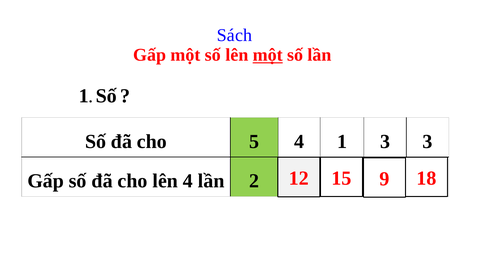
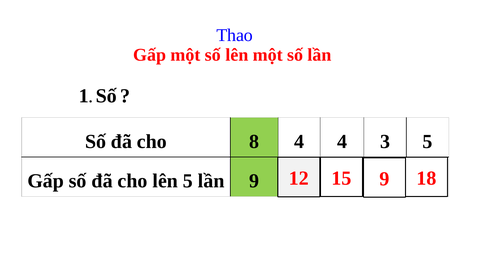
Sách: Sách -> Thao (235, 35)
một underline: present -> none (268, 55)
5: 5 -> 8 (254, 142)
4 1: 1 -> 4 (342, 142)
3 3: 3 -> 5 (428, 142)
lên 4: 4 -> 5 (188, 181)
lần 2: 2 -> 9 (254, 181)
